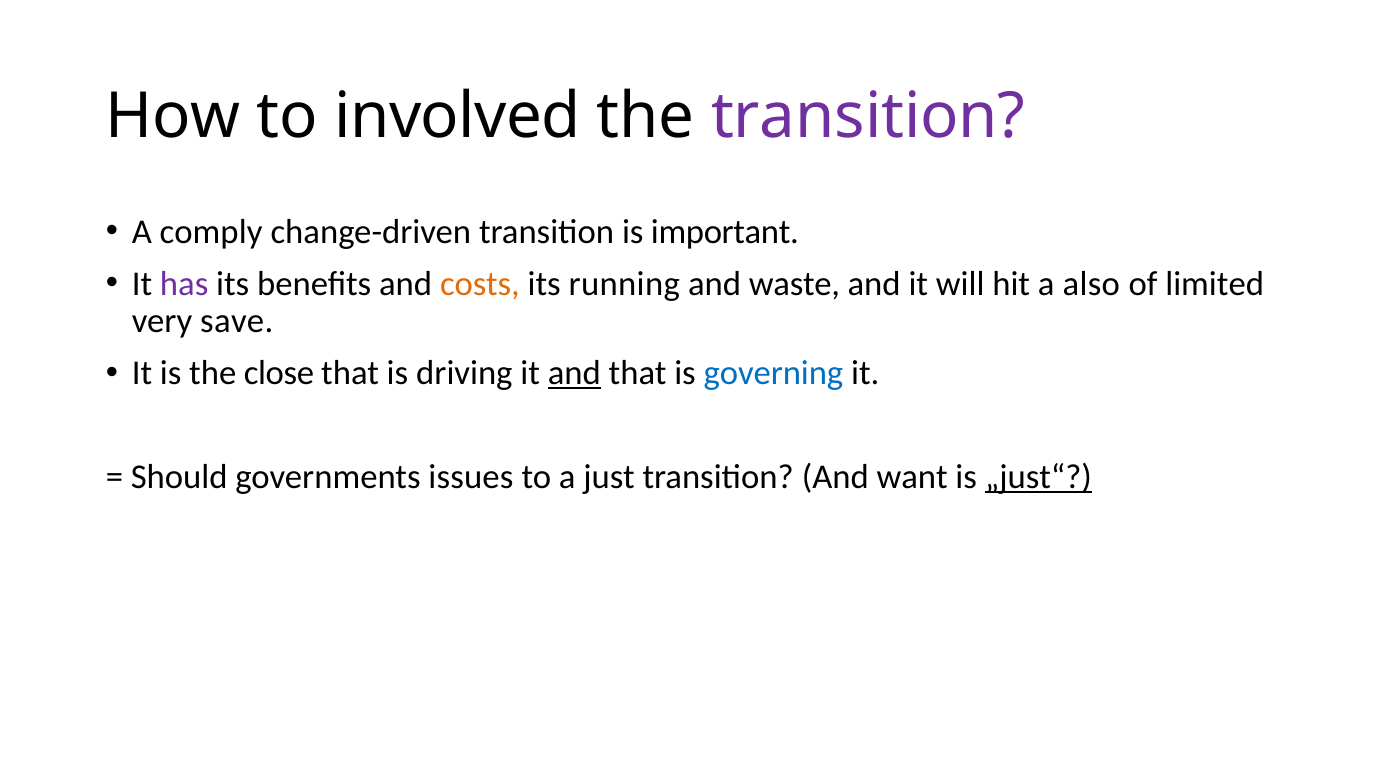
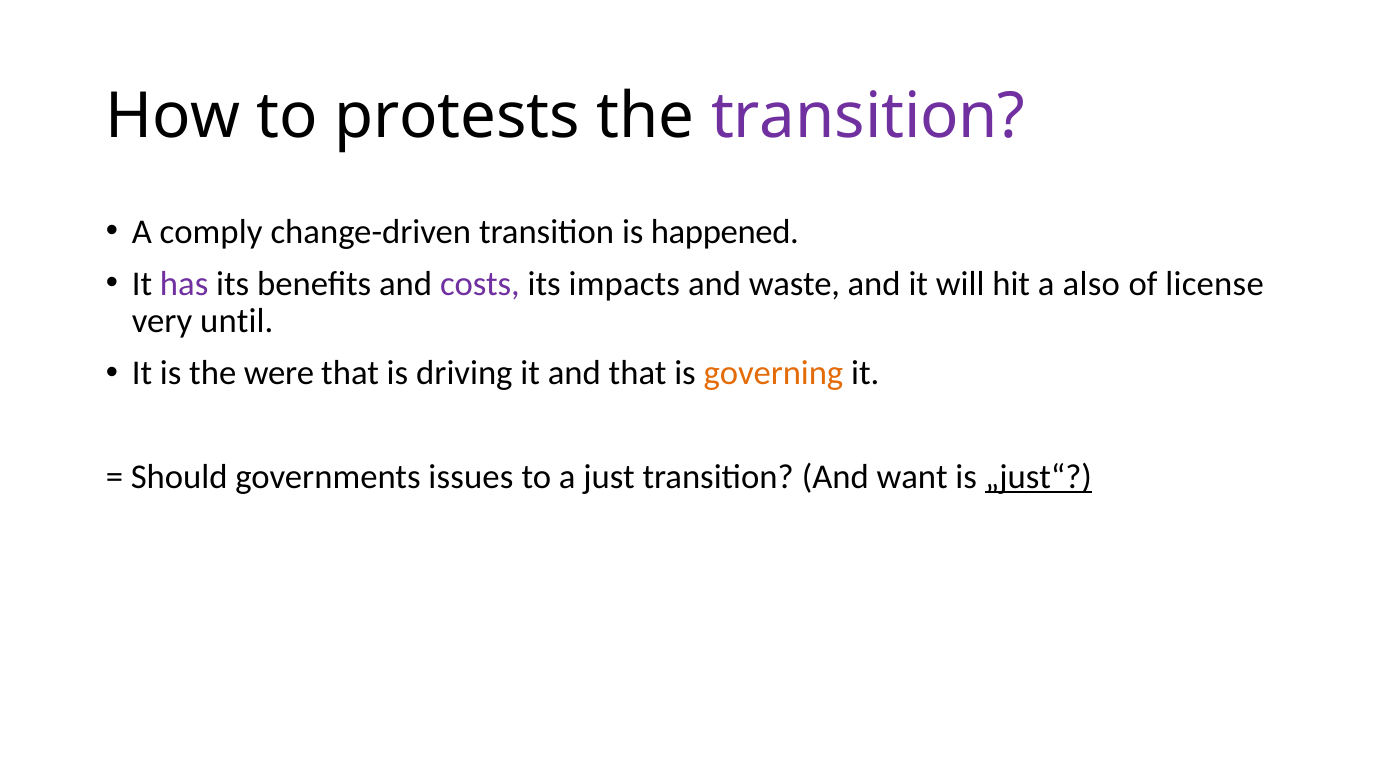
involved: involved -> protests (457, 117)
important: important -> happened (725, 232)
costs colour: orange -> purple (480, 284)
running: running -> impacts (624, 284)
limited: limited -> license (1215, 284)
save: save -> until (237, 321)
close: close -> were (279, 373)
and underline: present -> none (574, 373)
governing colour: blue -> orange (773, 373)
